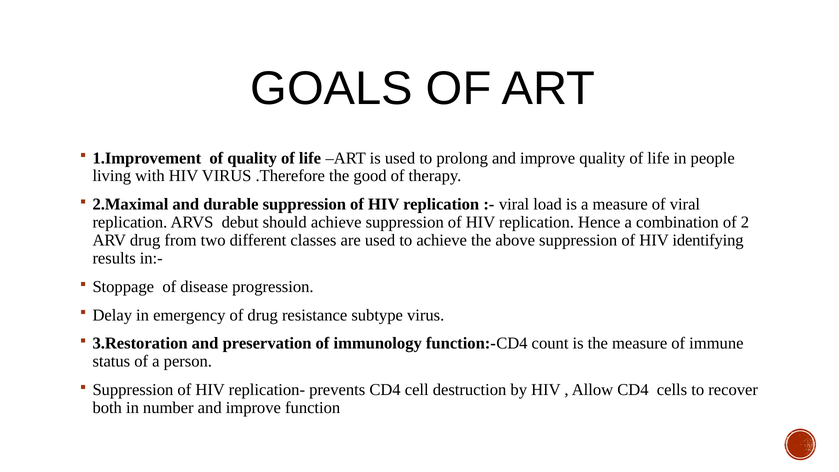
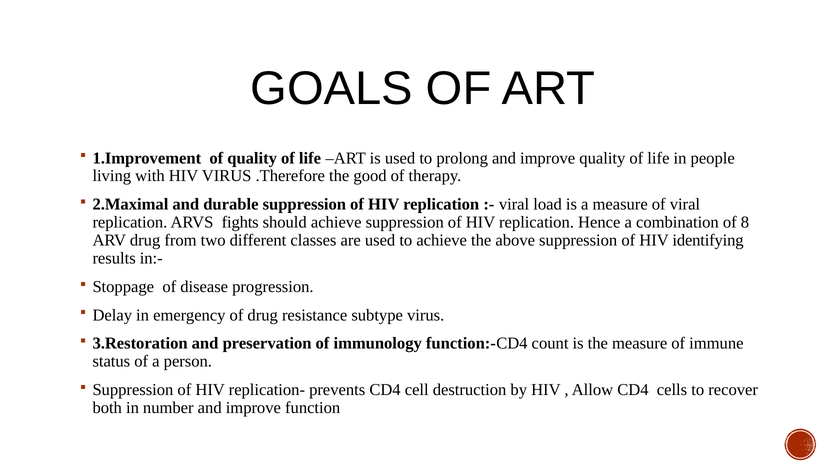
debut: debut -> fights (240, 222)
2: 2 -> 8 (745, 222)
